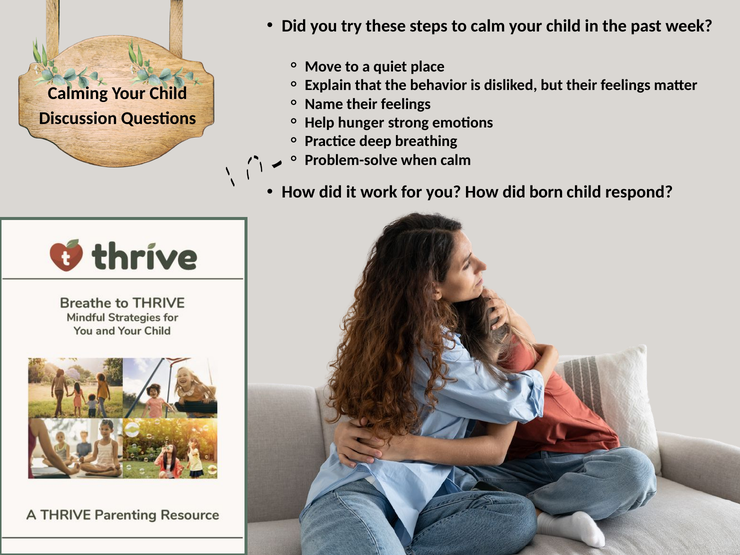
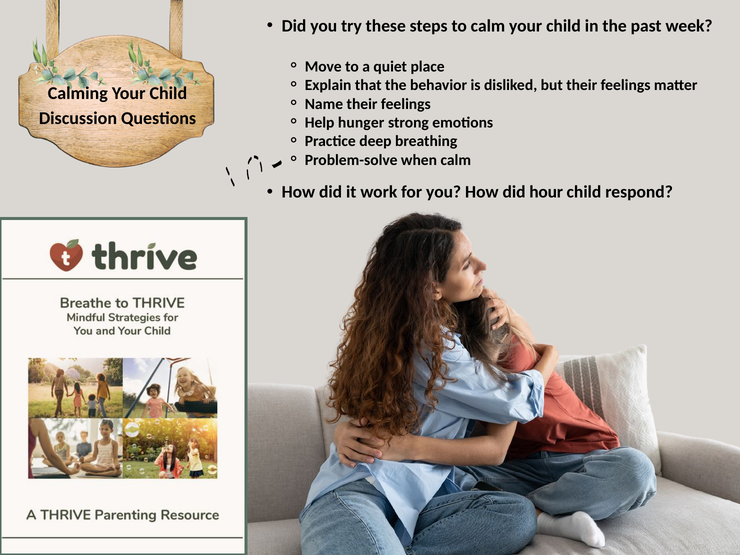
born: born -> hour (546, 192)
